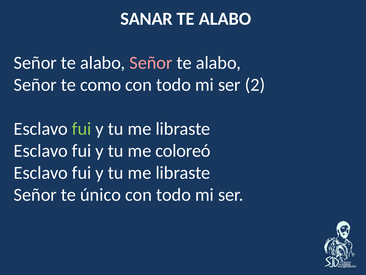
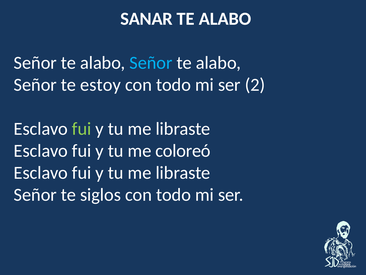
Señor colour: pink -> light blue (151, 63)
como: como -> estoy (100, 85)
único: único -> siglos (101, 194)
